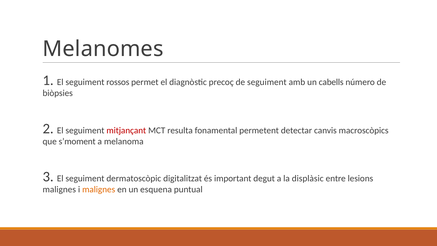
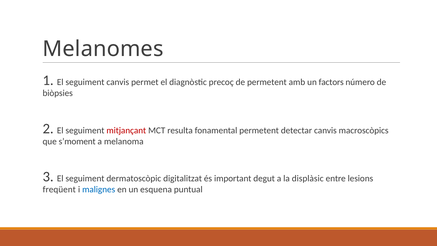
seguiment rossos: rossos -> canvis (118, 82)
de seguiment: seguiment -> permetent (267, 82)
cabells: cabells -> factors (331, 82)
malignes: malignes -> freqüent (59, 189)
malignes colour: orange -> blue (99, 189)
